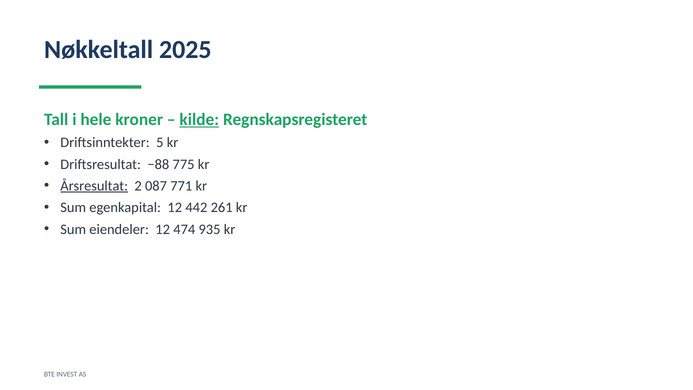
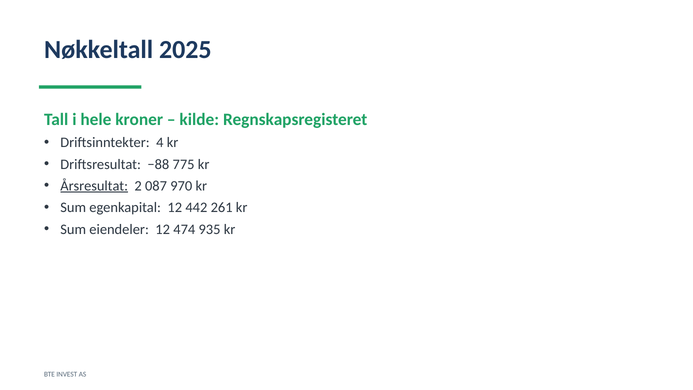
kilde underline: present -> none (199, 119)
5: 5 -> 4 (160, 143)
771: 771 -> 970 (181, 186)
